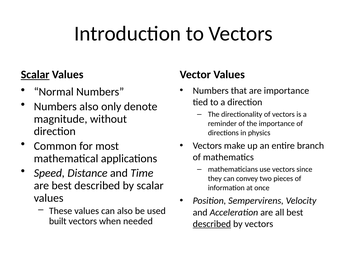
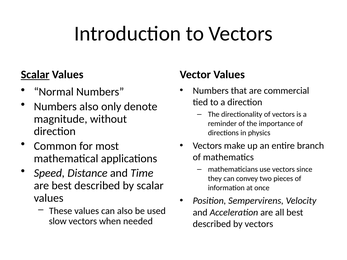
are importance: importance -> commercial (287, 91)
built: built -> slow (58, 221)
described underline: present -> none (212, 224)
